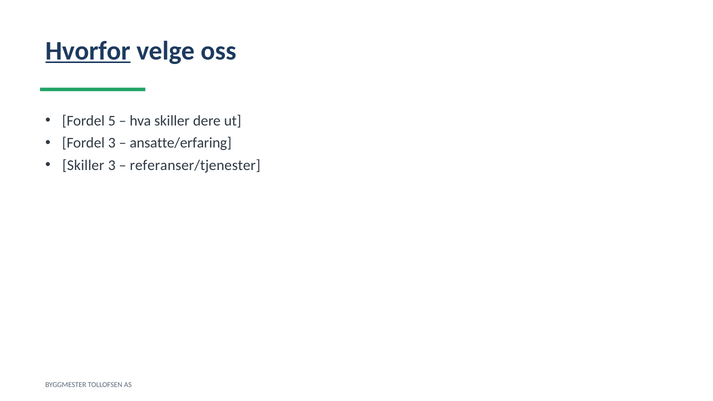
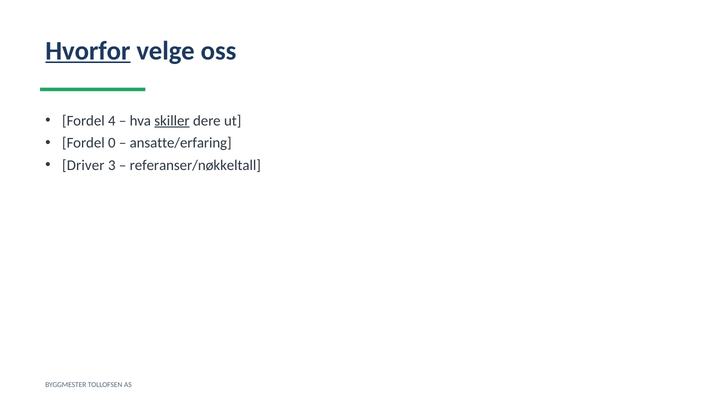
5: 5 -> 4 (112, 121)
skiller underline: none -> present (172, 121)
Fordel 3: 3 -> 0 (112, 143)
Skiller: Skiller -> Driver (83, 165)
referanser/tjenester: referanser/tjenester -> referanser/nøkkeltall (195, 165)
